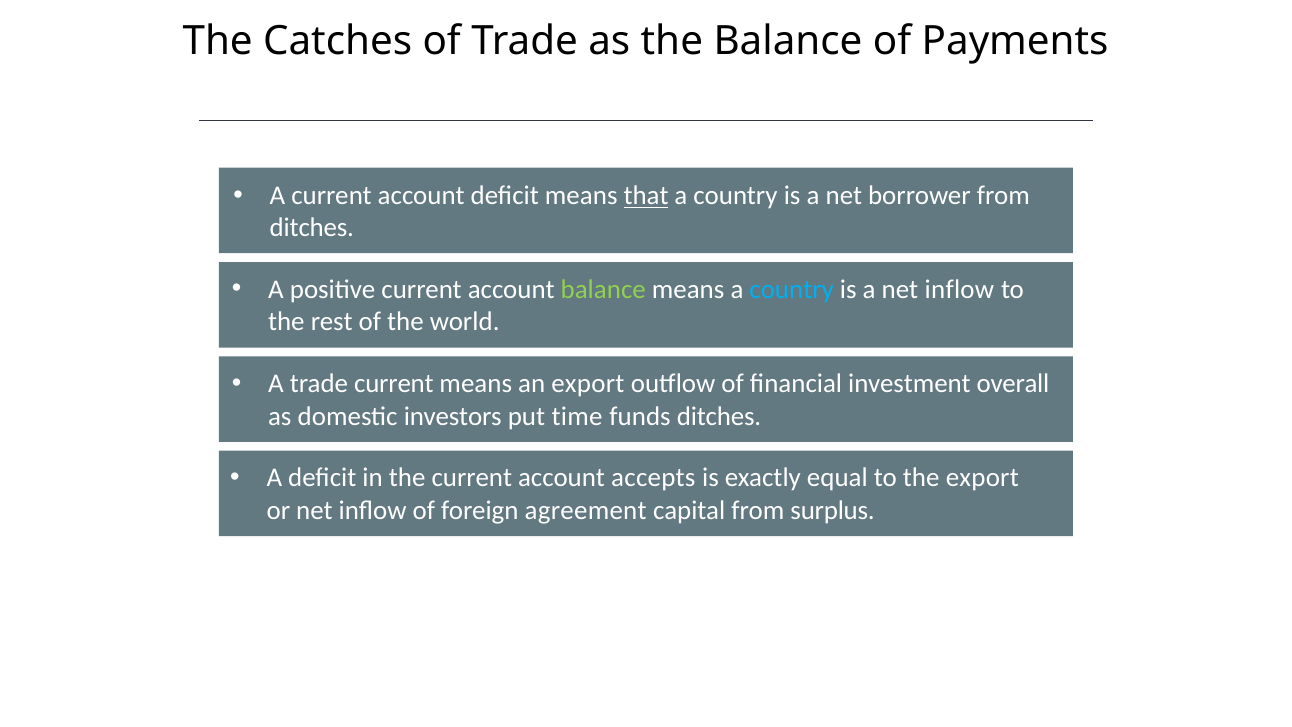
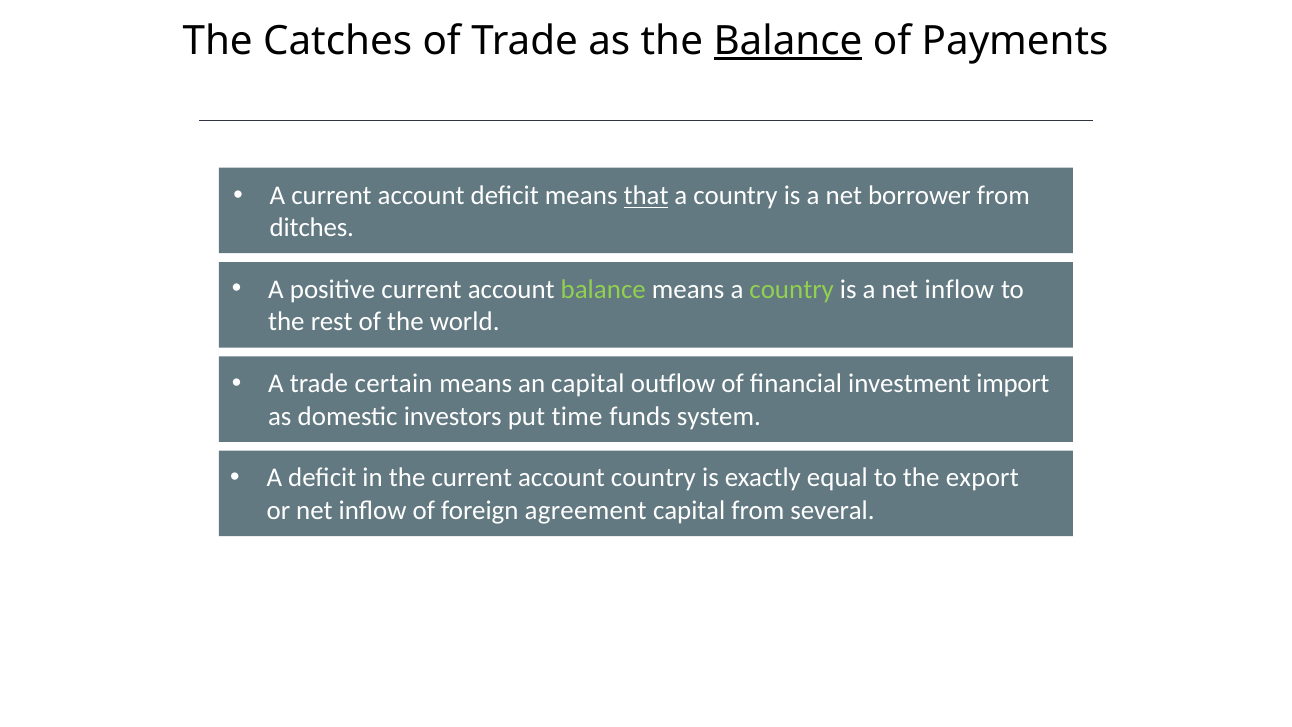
Balance underline: none -> present (788, 41)
country colour: light blue -> light green (792, 289)
trade current: current -> certain (394, 384)
an export: export -> capital (588, 384)
overall: overall -> import (1013, 384)
funds ditches: ditches -> system (719, 416)
account accepts: accepts -> country (653, 478)
surplus: surplus -> several (833, 510)
